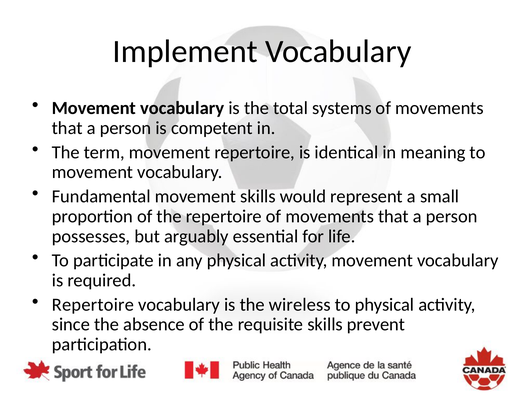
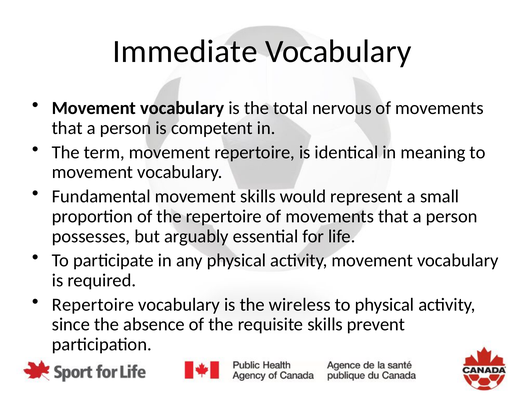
Implement: Implement -> Immediate (185, 51)
systems: systems -> nervous (342, 108)
